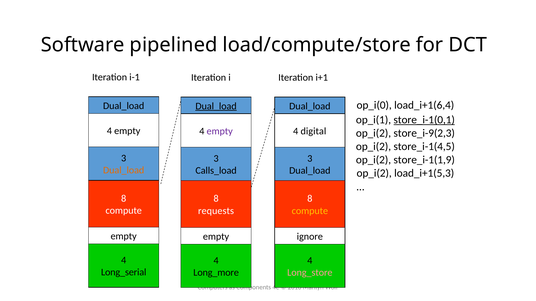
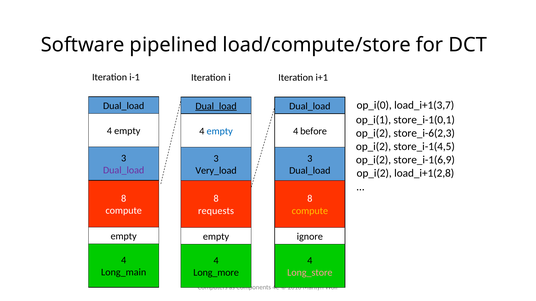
load_i+1(6,4: load_i+1(6,4 -> load_i+1(3,7 (424, 105)
store_i-1(0,1 underline: present -> none (424, 120)
empty colour: purple -> blue (220, 131)
digital: digital -> before (314, 131)
store_i-9(2,3: store_i-9(2,3 -> store_i-6(2,3 (424, 133)
store_i-1(1,9: store_i-1(1,9 -> store_i-1(6,9 (424, 160)
Dual_load colour: orange -> purple (124, 171)
Calls_load: Calls_load -> Very_load (216, 171)
load_i+1(5,3: load_i+1(5,3 -> load_i+1(2,8 (424, 174)
Long_serial: Long_serial -> Long_main (124, 273)
